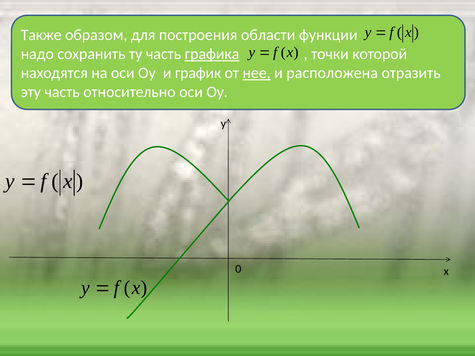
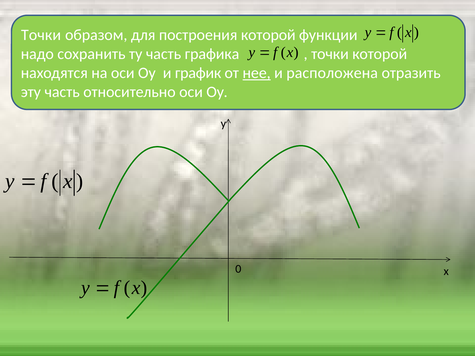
Также: Также -> Точки (41, 35)
построения области: области -> которой (268, 35)
графика underline: present -> none (212, 54)
